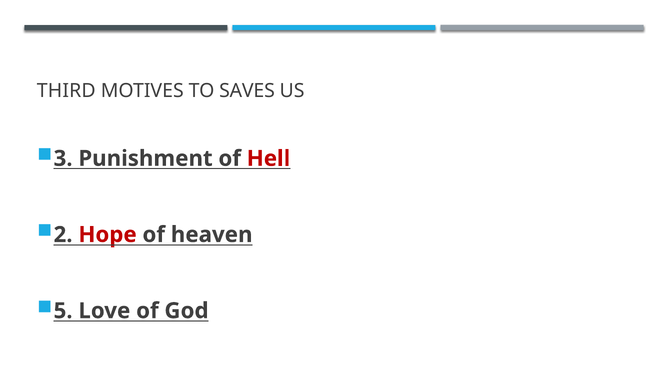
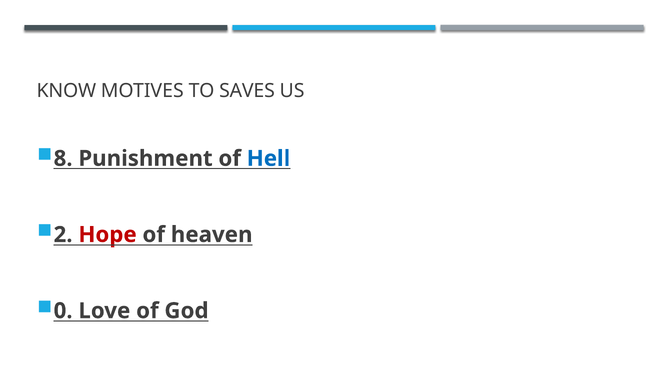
THIRD: THIRD -> KNOW (66, 91)
3: 3 -> 8 (63, 158)
Hell colour: red -> blue (269, 158)
5: 5 -> 0 (63, 311)
